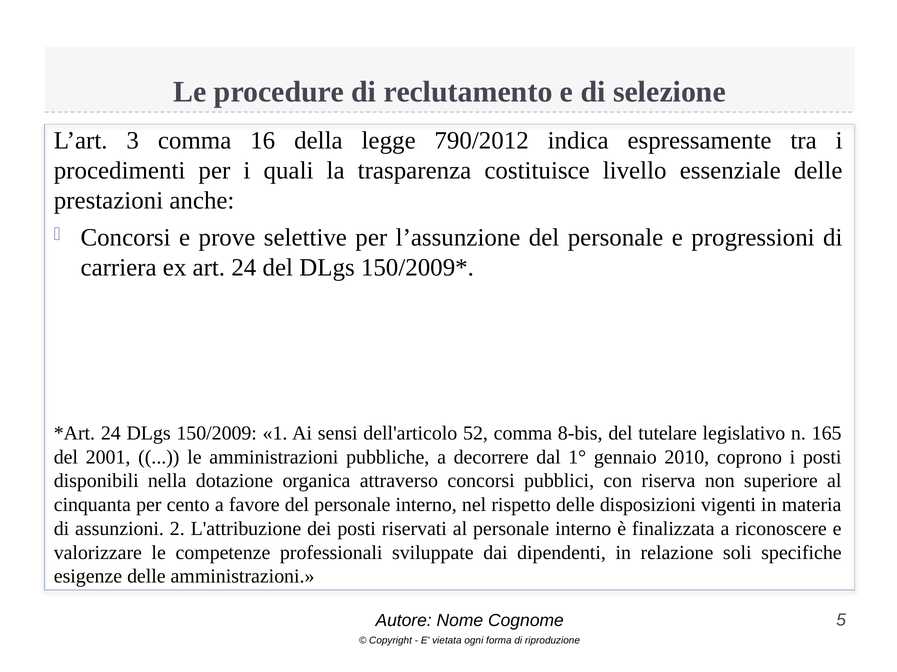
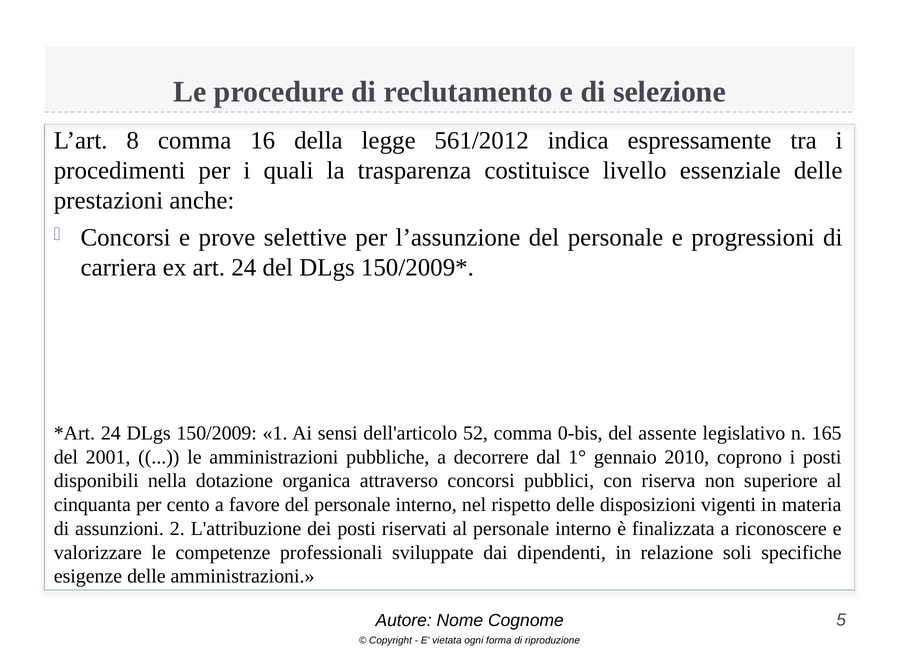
3: 3 -> 8 (133, 141)
790/2012: 790/2012 -> 561/2012 (482, 141)
8-bis: 8-bis -> 0-bis (580, 434)
tutelare: tutelare -> assente (667, 434)
